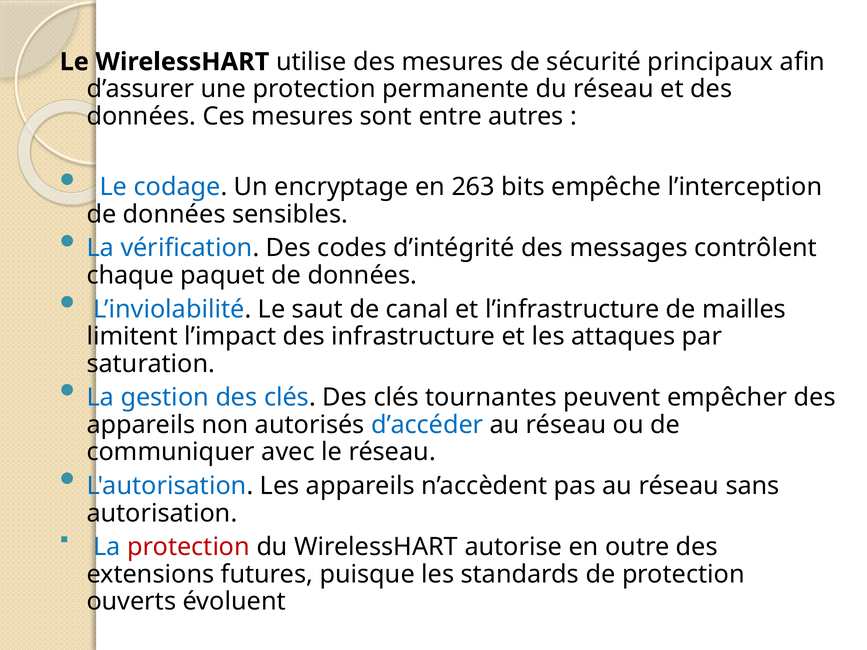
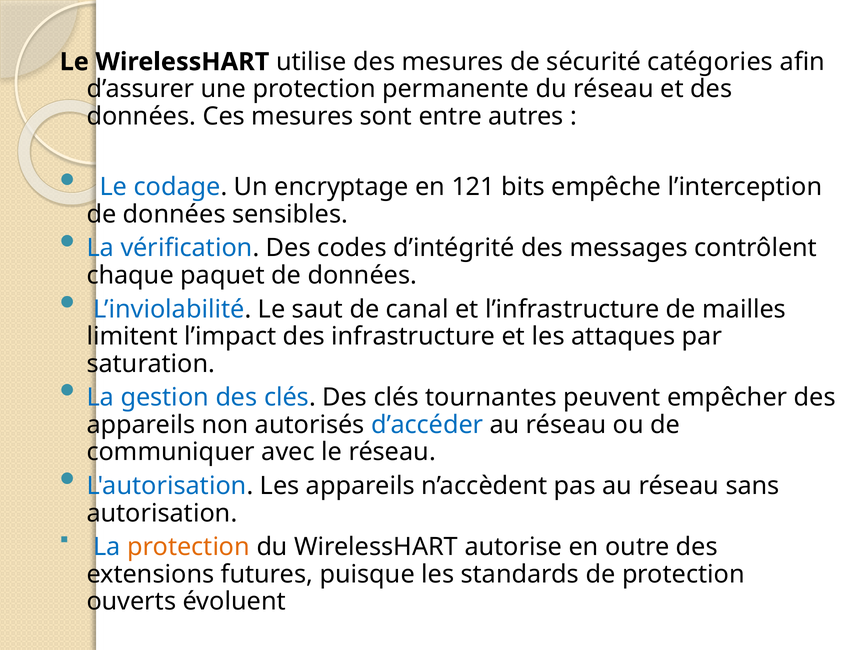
principaux: principaux -> catégories (710, 62)
263: 263 -> 121 (473, 187)
protection colour: red -> orange (188, 547)
